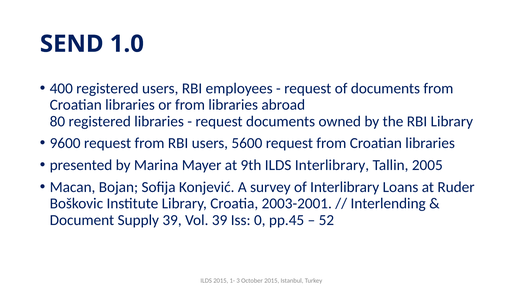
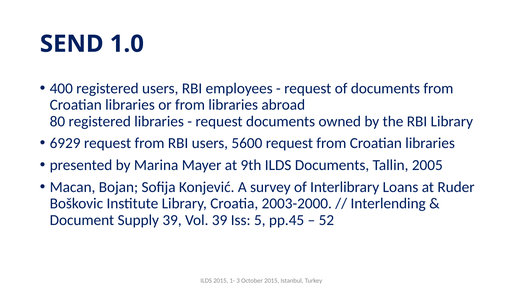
9600: 9600 -> 6929 (65, 143)
ILDS Interlibrary: Interlibrary -> Documents (332, 165)
2003-2001: 2003-2001 -> 2003-2000 (297, 204)
0: 0 -> 5 (260, 220)
